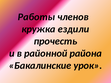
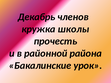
Работы: Работы -> Декабрь (36, 17)
ездили: ездили -> школы (73, 29)
